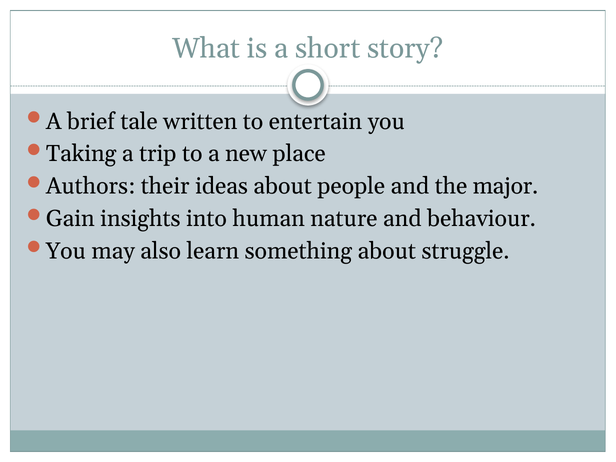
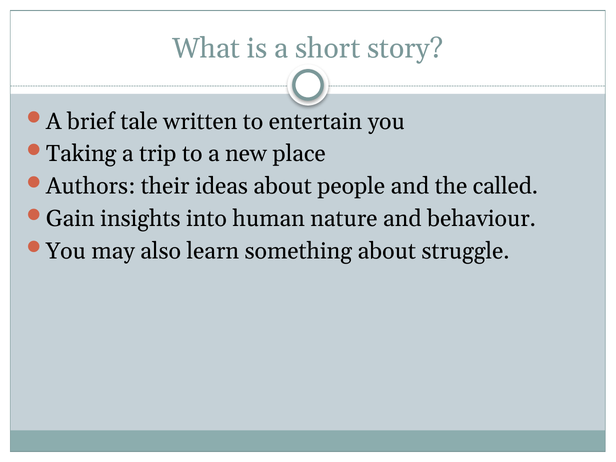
major: major -> called (505, 186)
